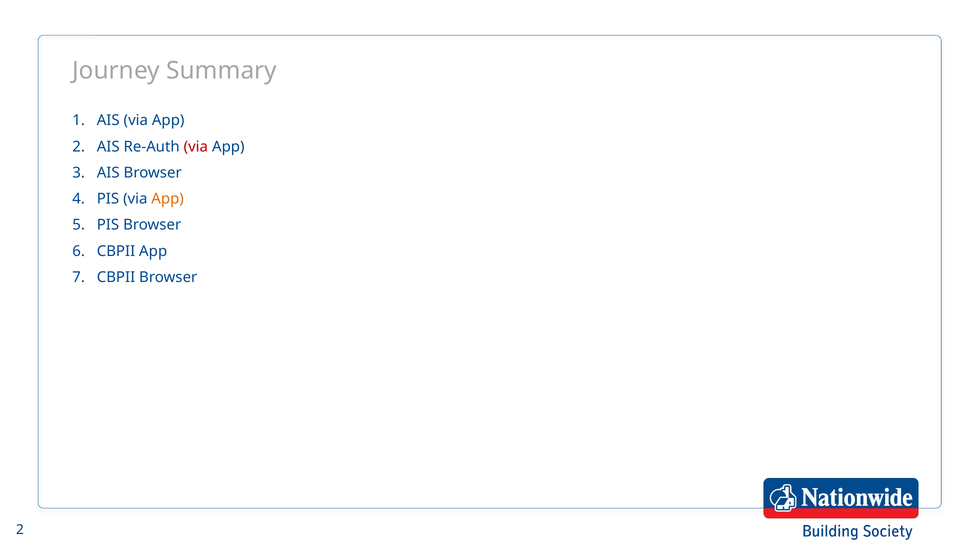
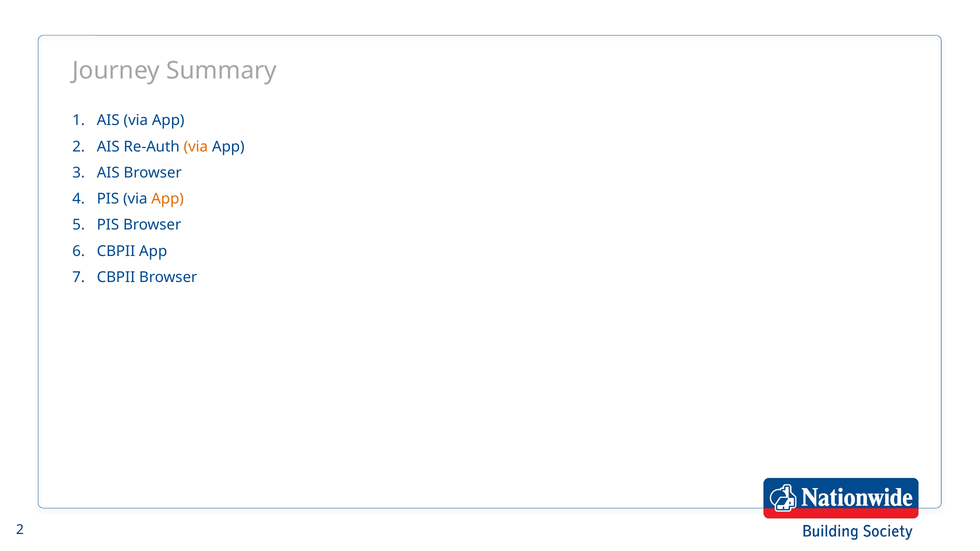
via colour: red -> orange (196, 147)
